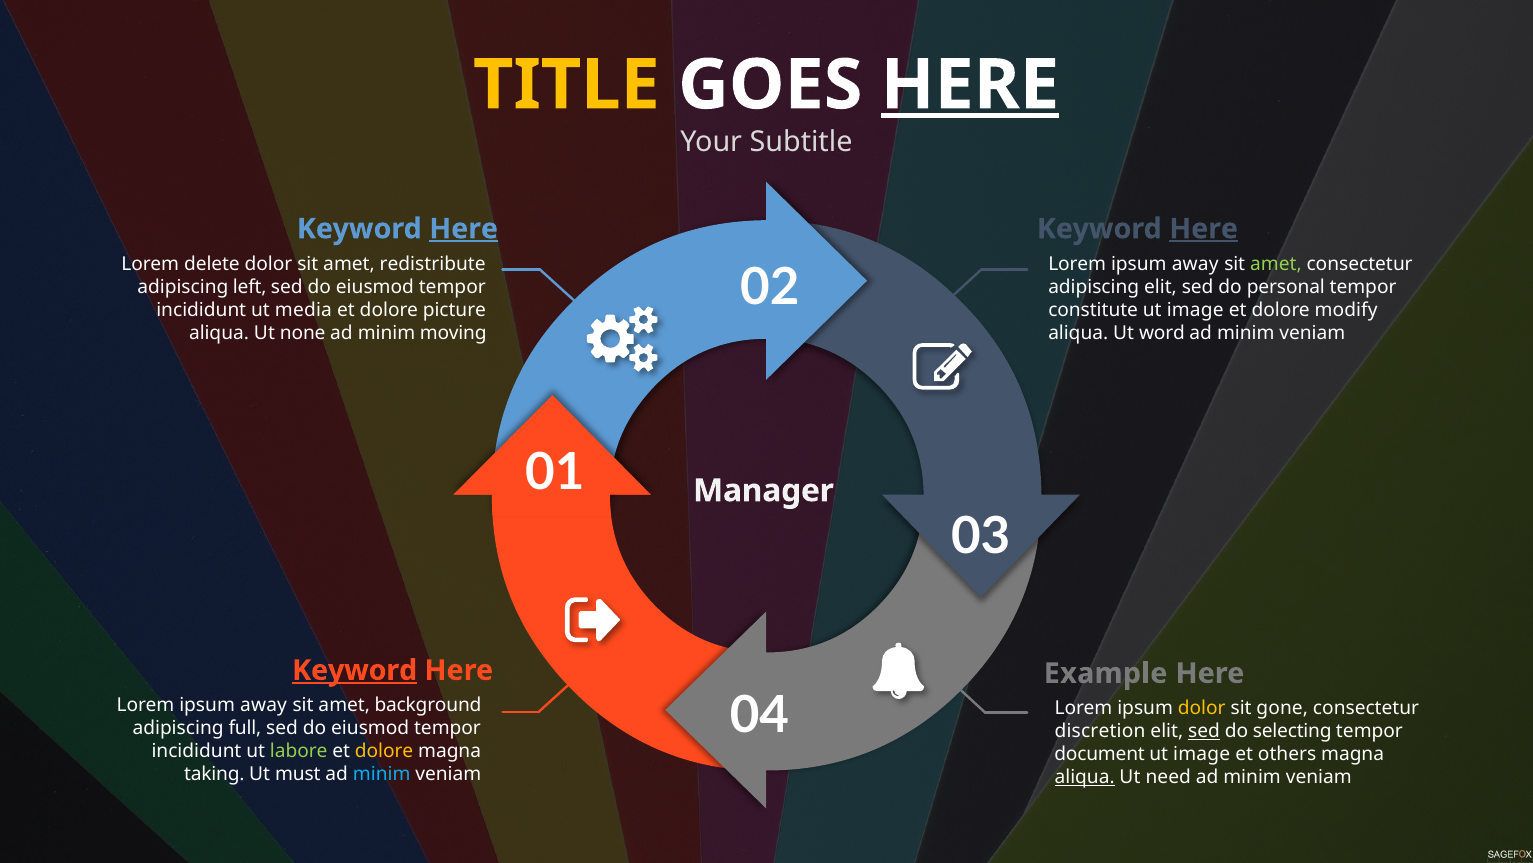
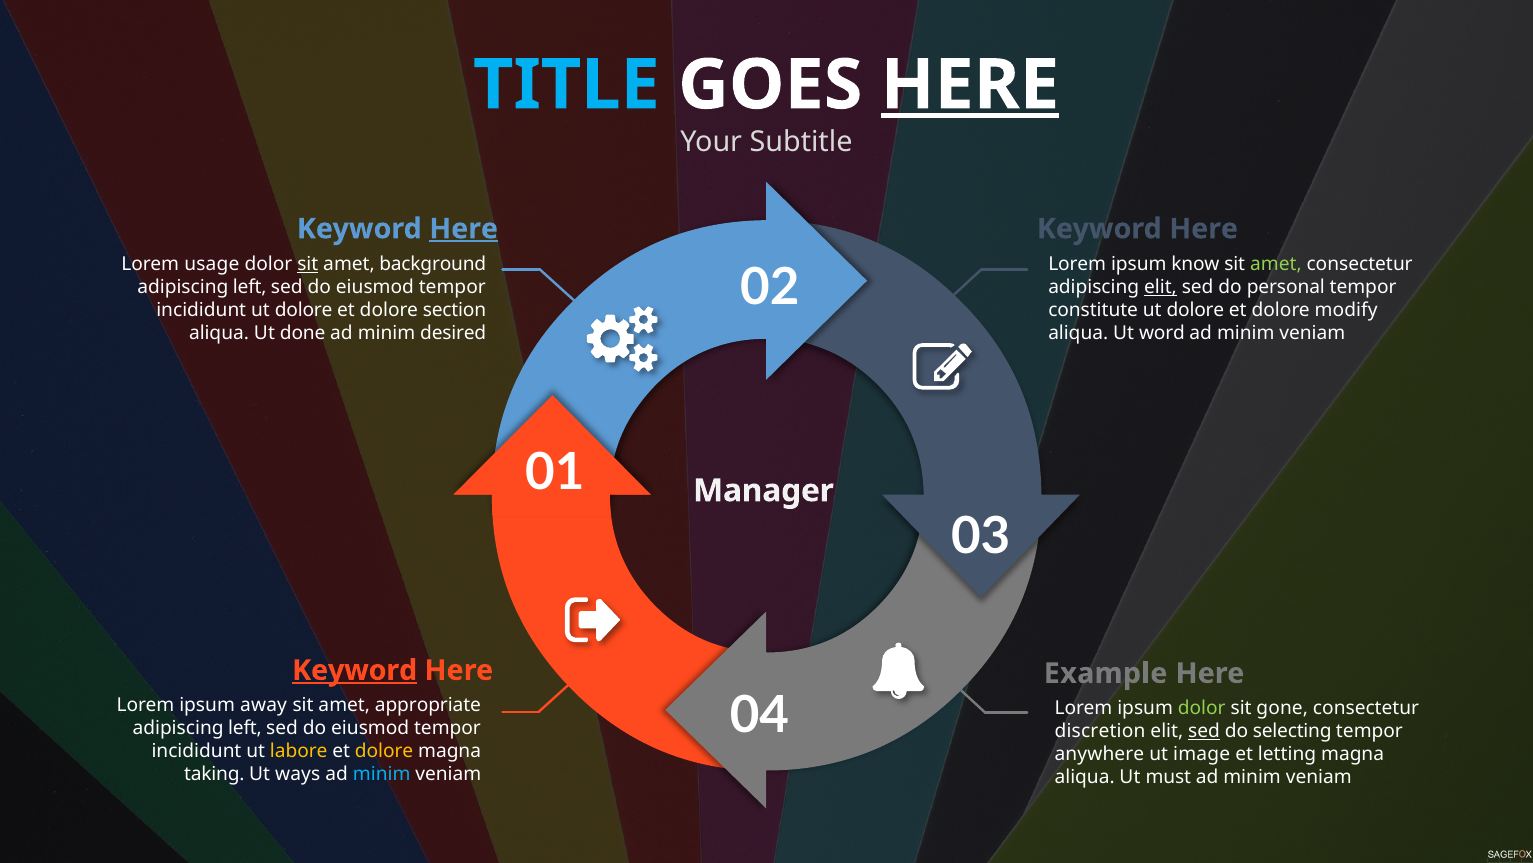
TITLE colour: yellow -> light blue (566, 85)
Here underline: present -> none (1204, 229)
delete: delete -> usage (212, 264)
sit underline: none -> present (308, 264)
redistribute: redistribute -> background (433, 264)
away: away -> know (1195, 264)
elit underline: none -> present (1160, 287)
incididunt ut media: media -> dolore (304, 310)
picture: picture -> section (454, 310)
image: image -> dolore (1195, 310)
none: none -> done (303, 333)
moving: moving -> desired (453, 333)
background: background -> appropriate (428, 705)
dolor colour: yellow -> light green (1202, 708)
full: full -> left (245, 728)
labore colour: light green -> yellow (299, 751)
document: document -> anywhere (1099, 754)
others: others -> letting (1287, 754)
must: must -> ways (298, 774)
aliqua underline: present -> none (1085, 777)
need: need -> must (1168, 777)
